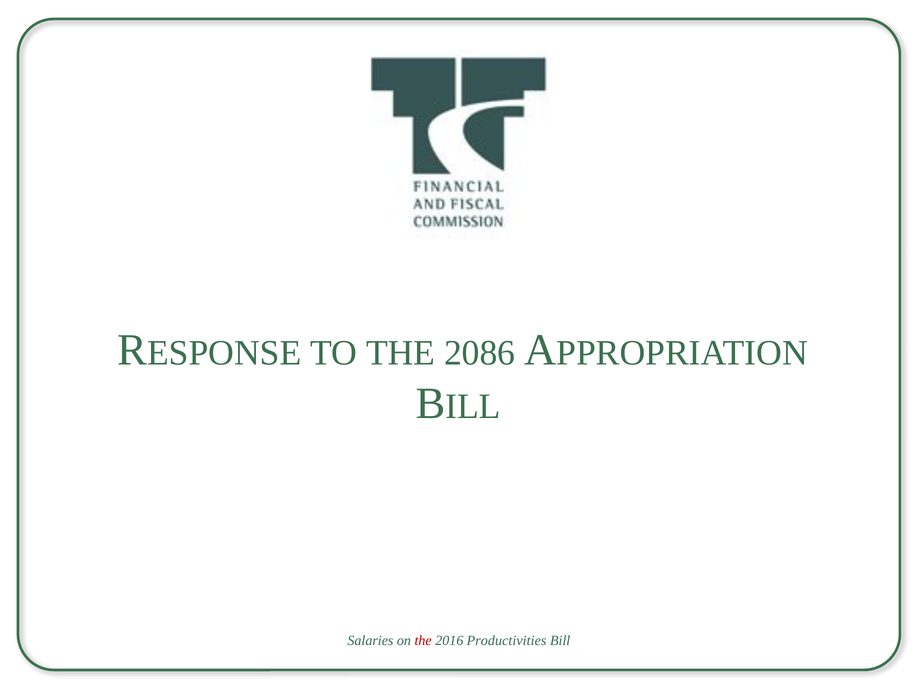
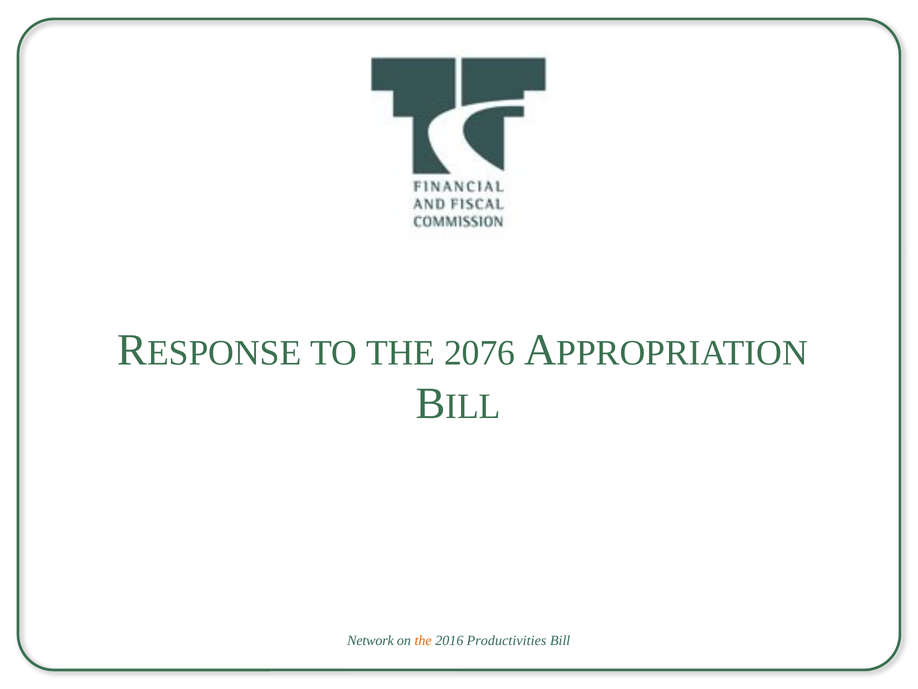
2086: 2086 -> 2076 (480, 353)
Salaries: Salaries -> Network (371, 640)
the colour: red -> orange (423, 640)
